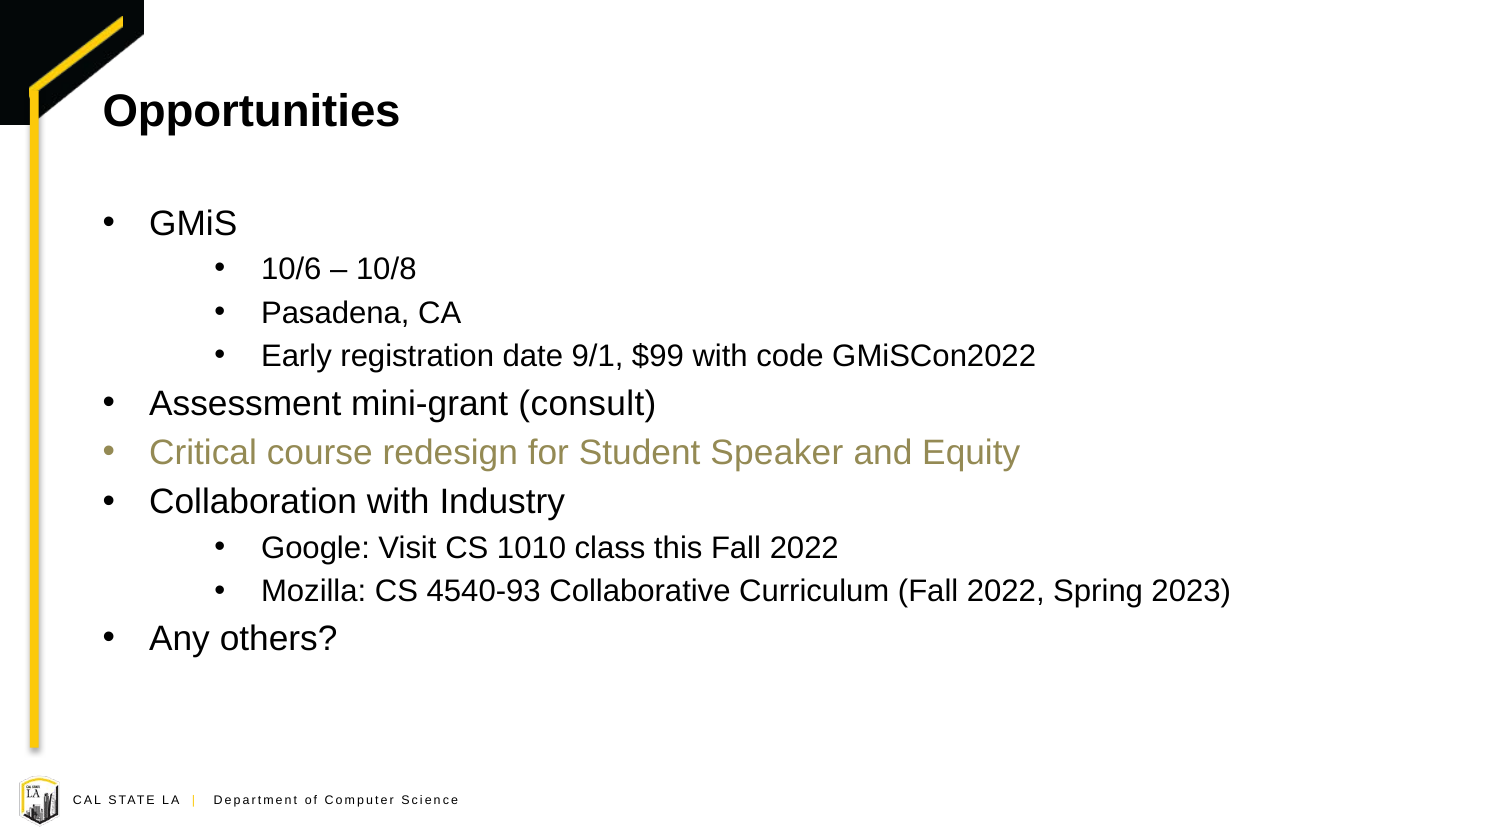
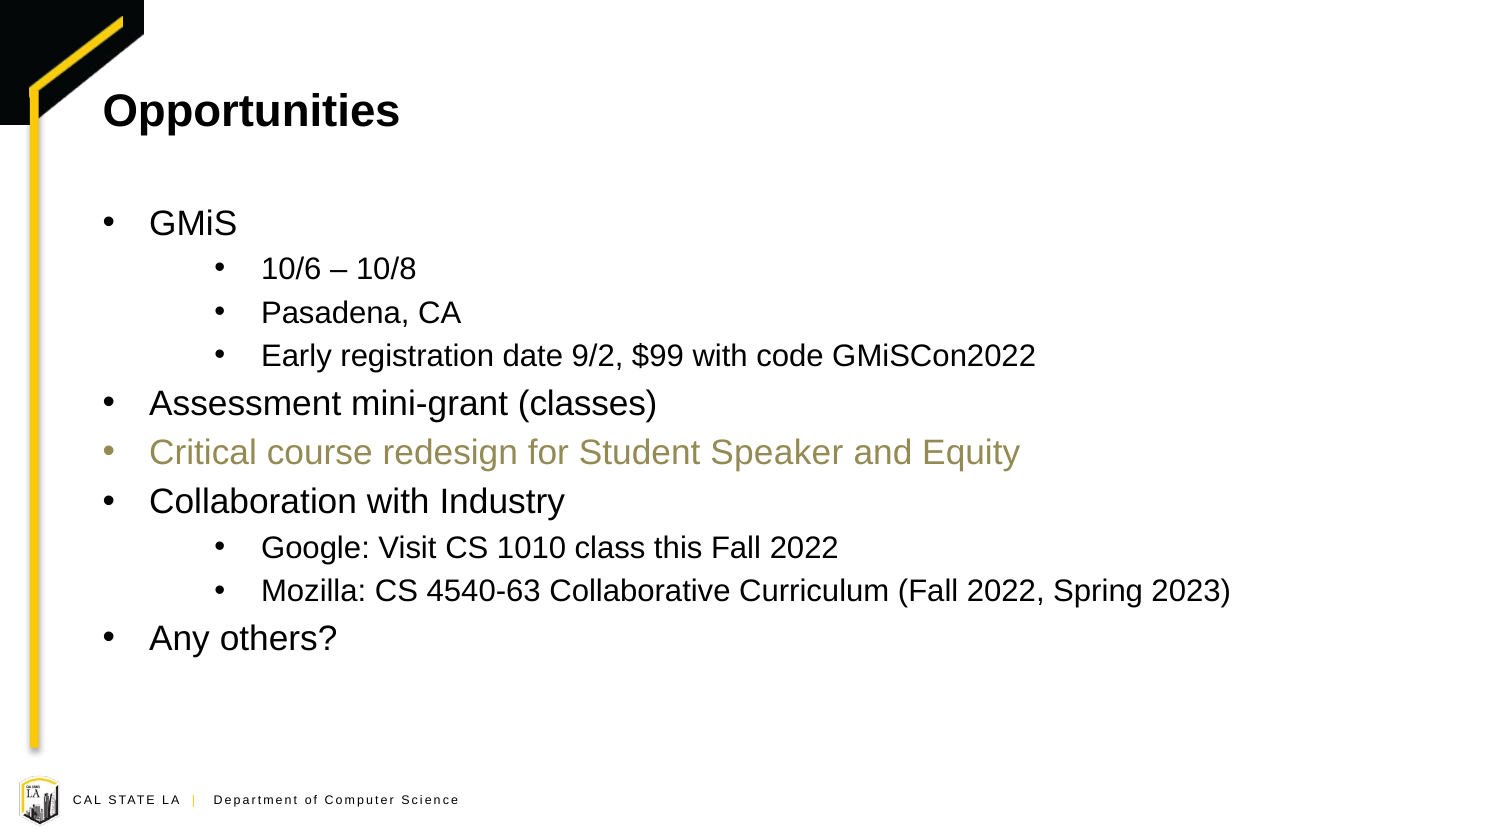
9/1: 9/1 -> 9/2 (598, 356)
consult: consult -> classes (588, 403)
4540-93: 4540-93 -> 4540-63 (484, 592)
